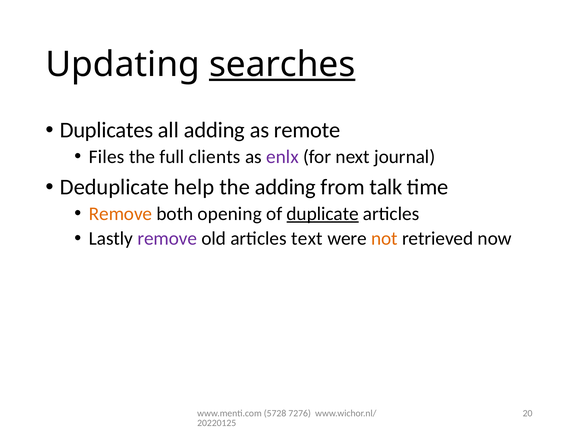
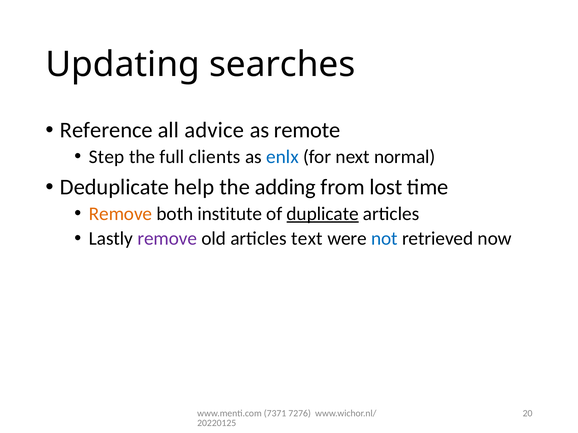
searches underline: present -> none (282, 65)
Duplicates: Duplicates -> Reference (106, 130)
all adding: adding -> advice (214, 130)
Files: Files -> Step (107, 157)
enlx colour: purple -> blue (282, 157)
journal: journal -> normal (405, 157)
talk: talk -> lost (386, 187)
opening: opening -> institute (230, 214)
not colour: orange -> blue (384, 239)
5728: 5728 -> 7371 (275, 414)
